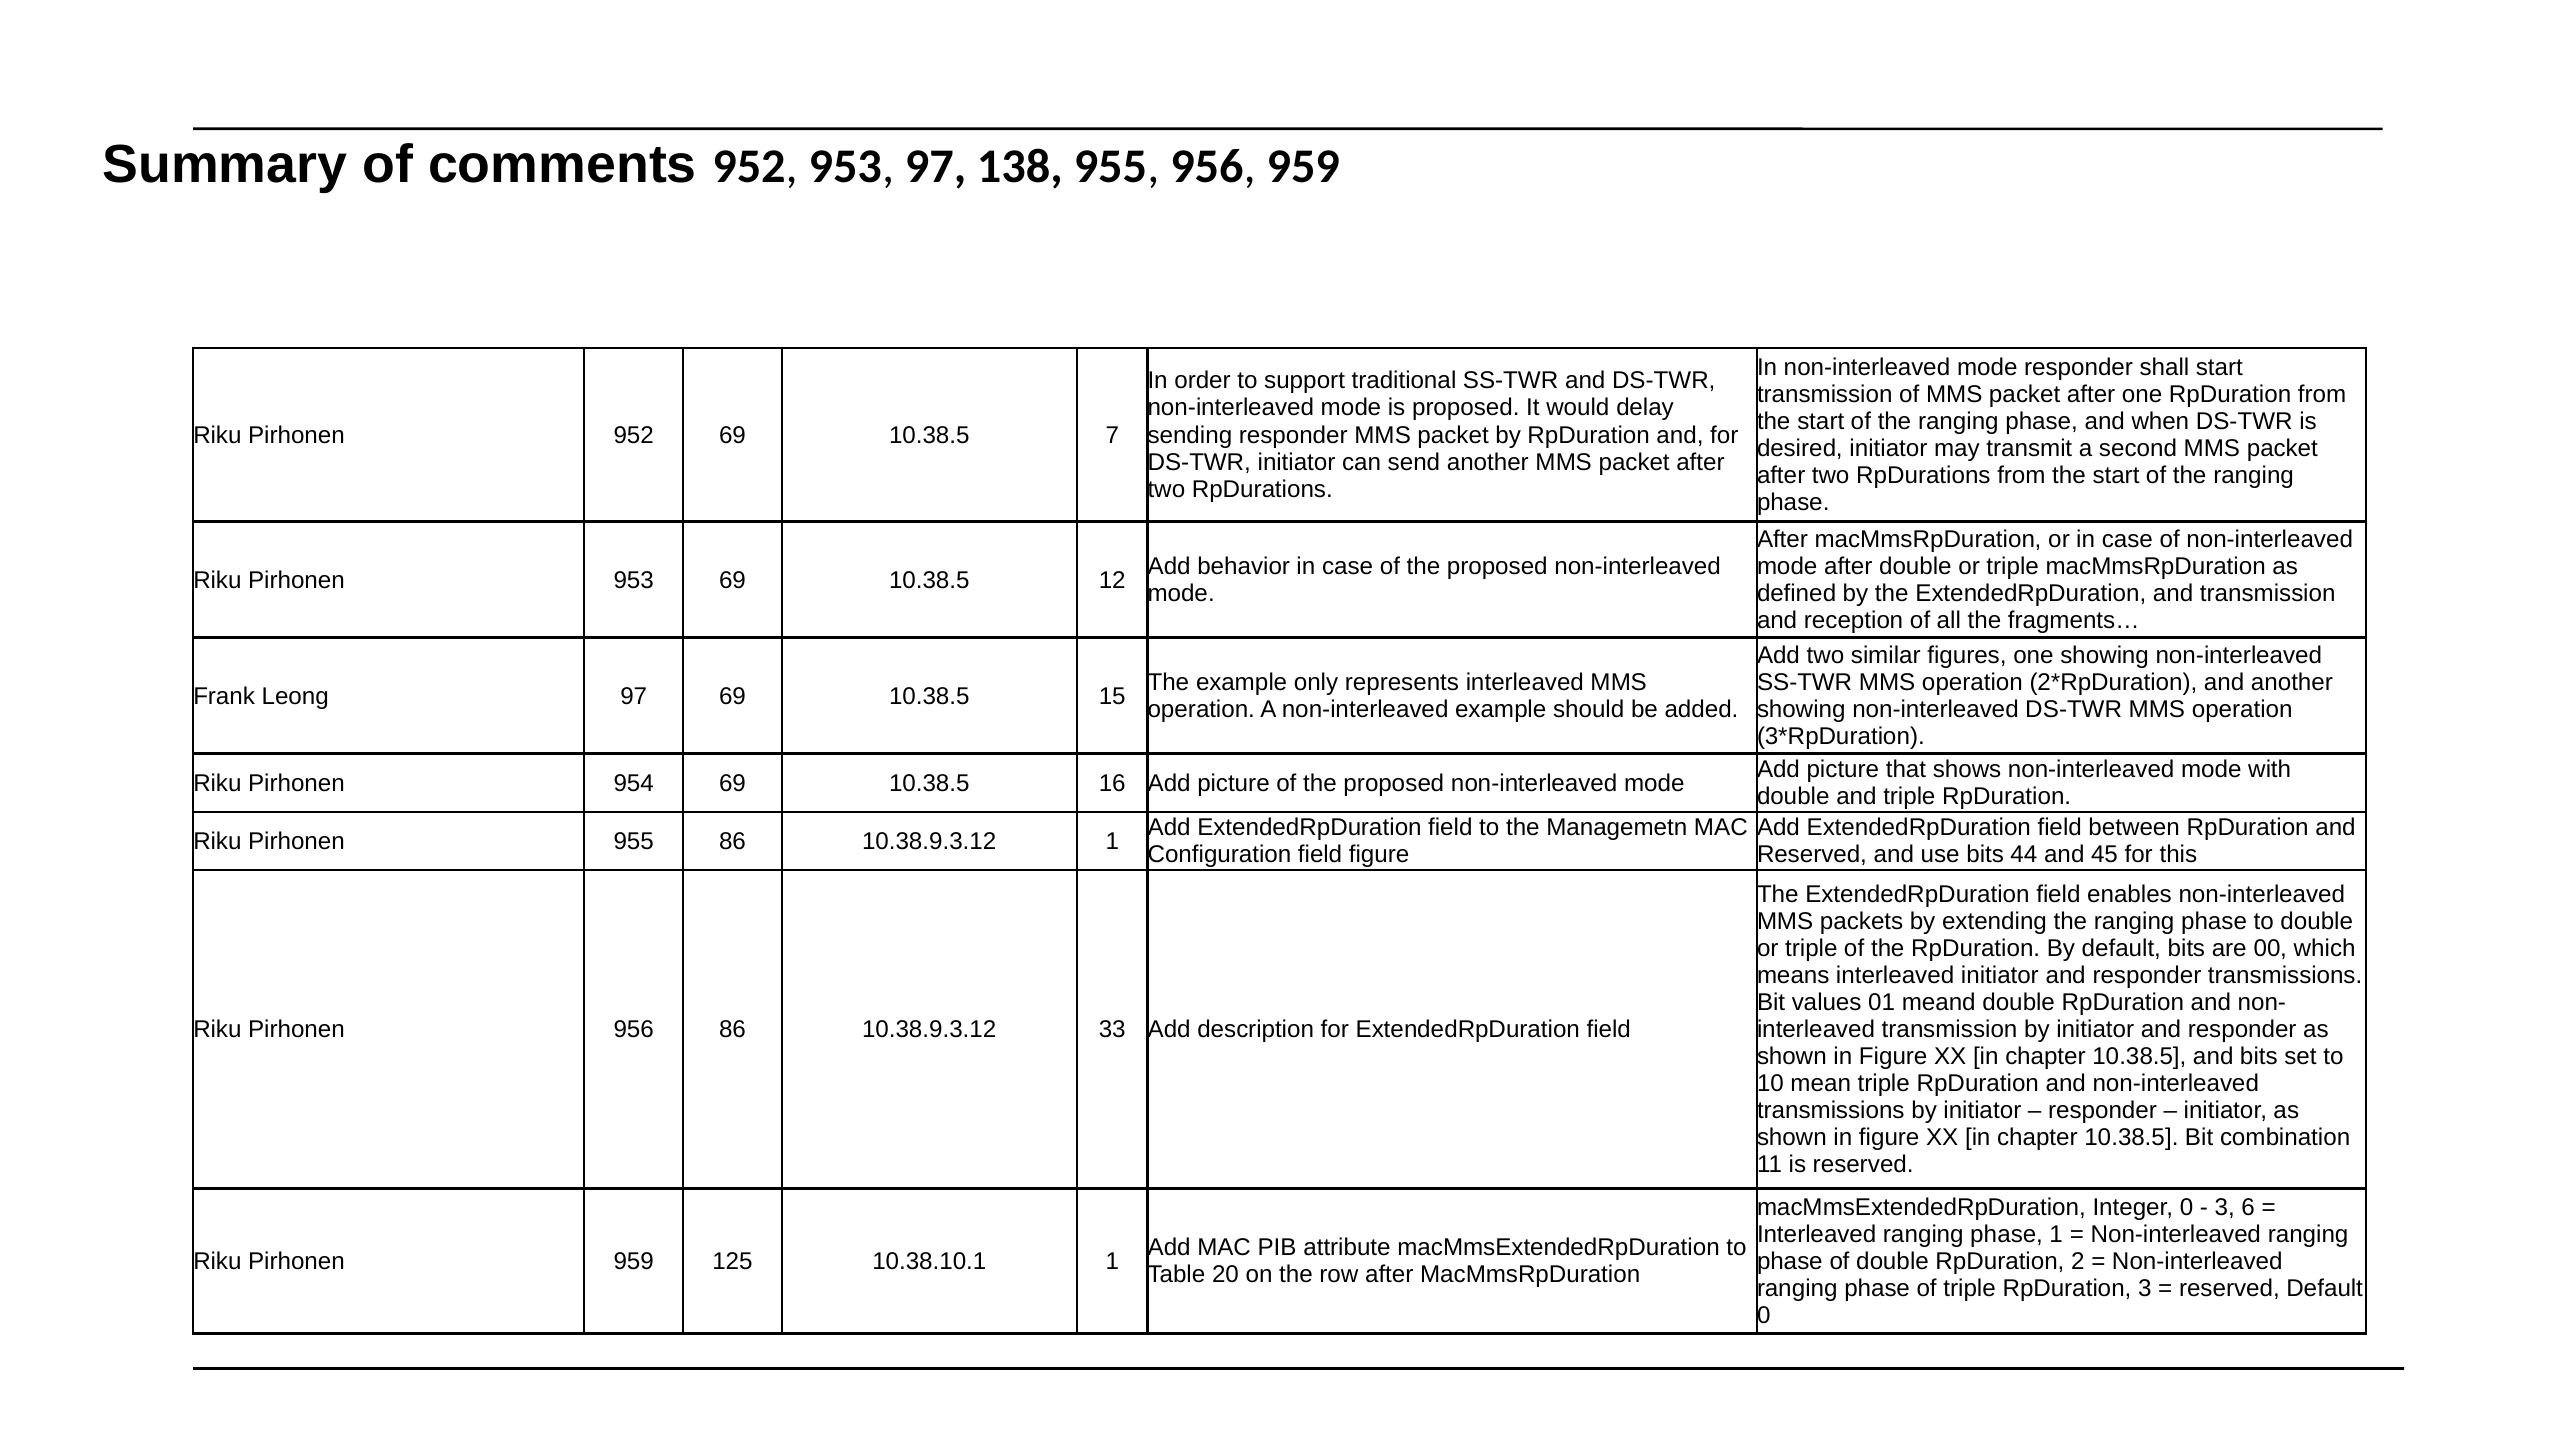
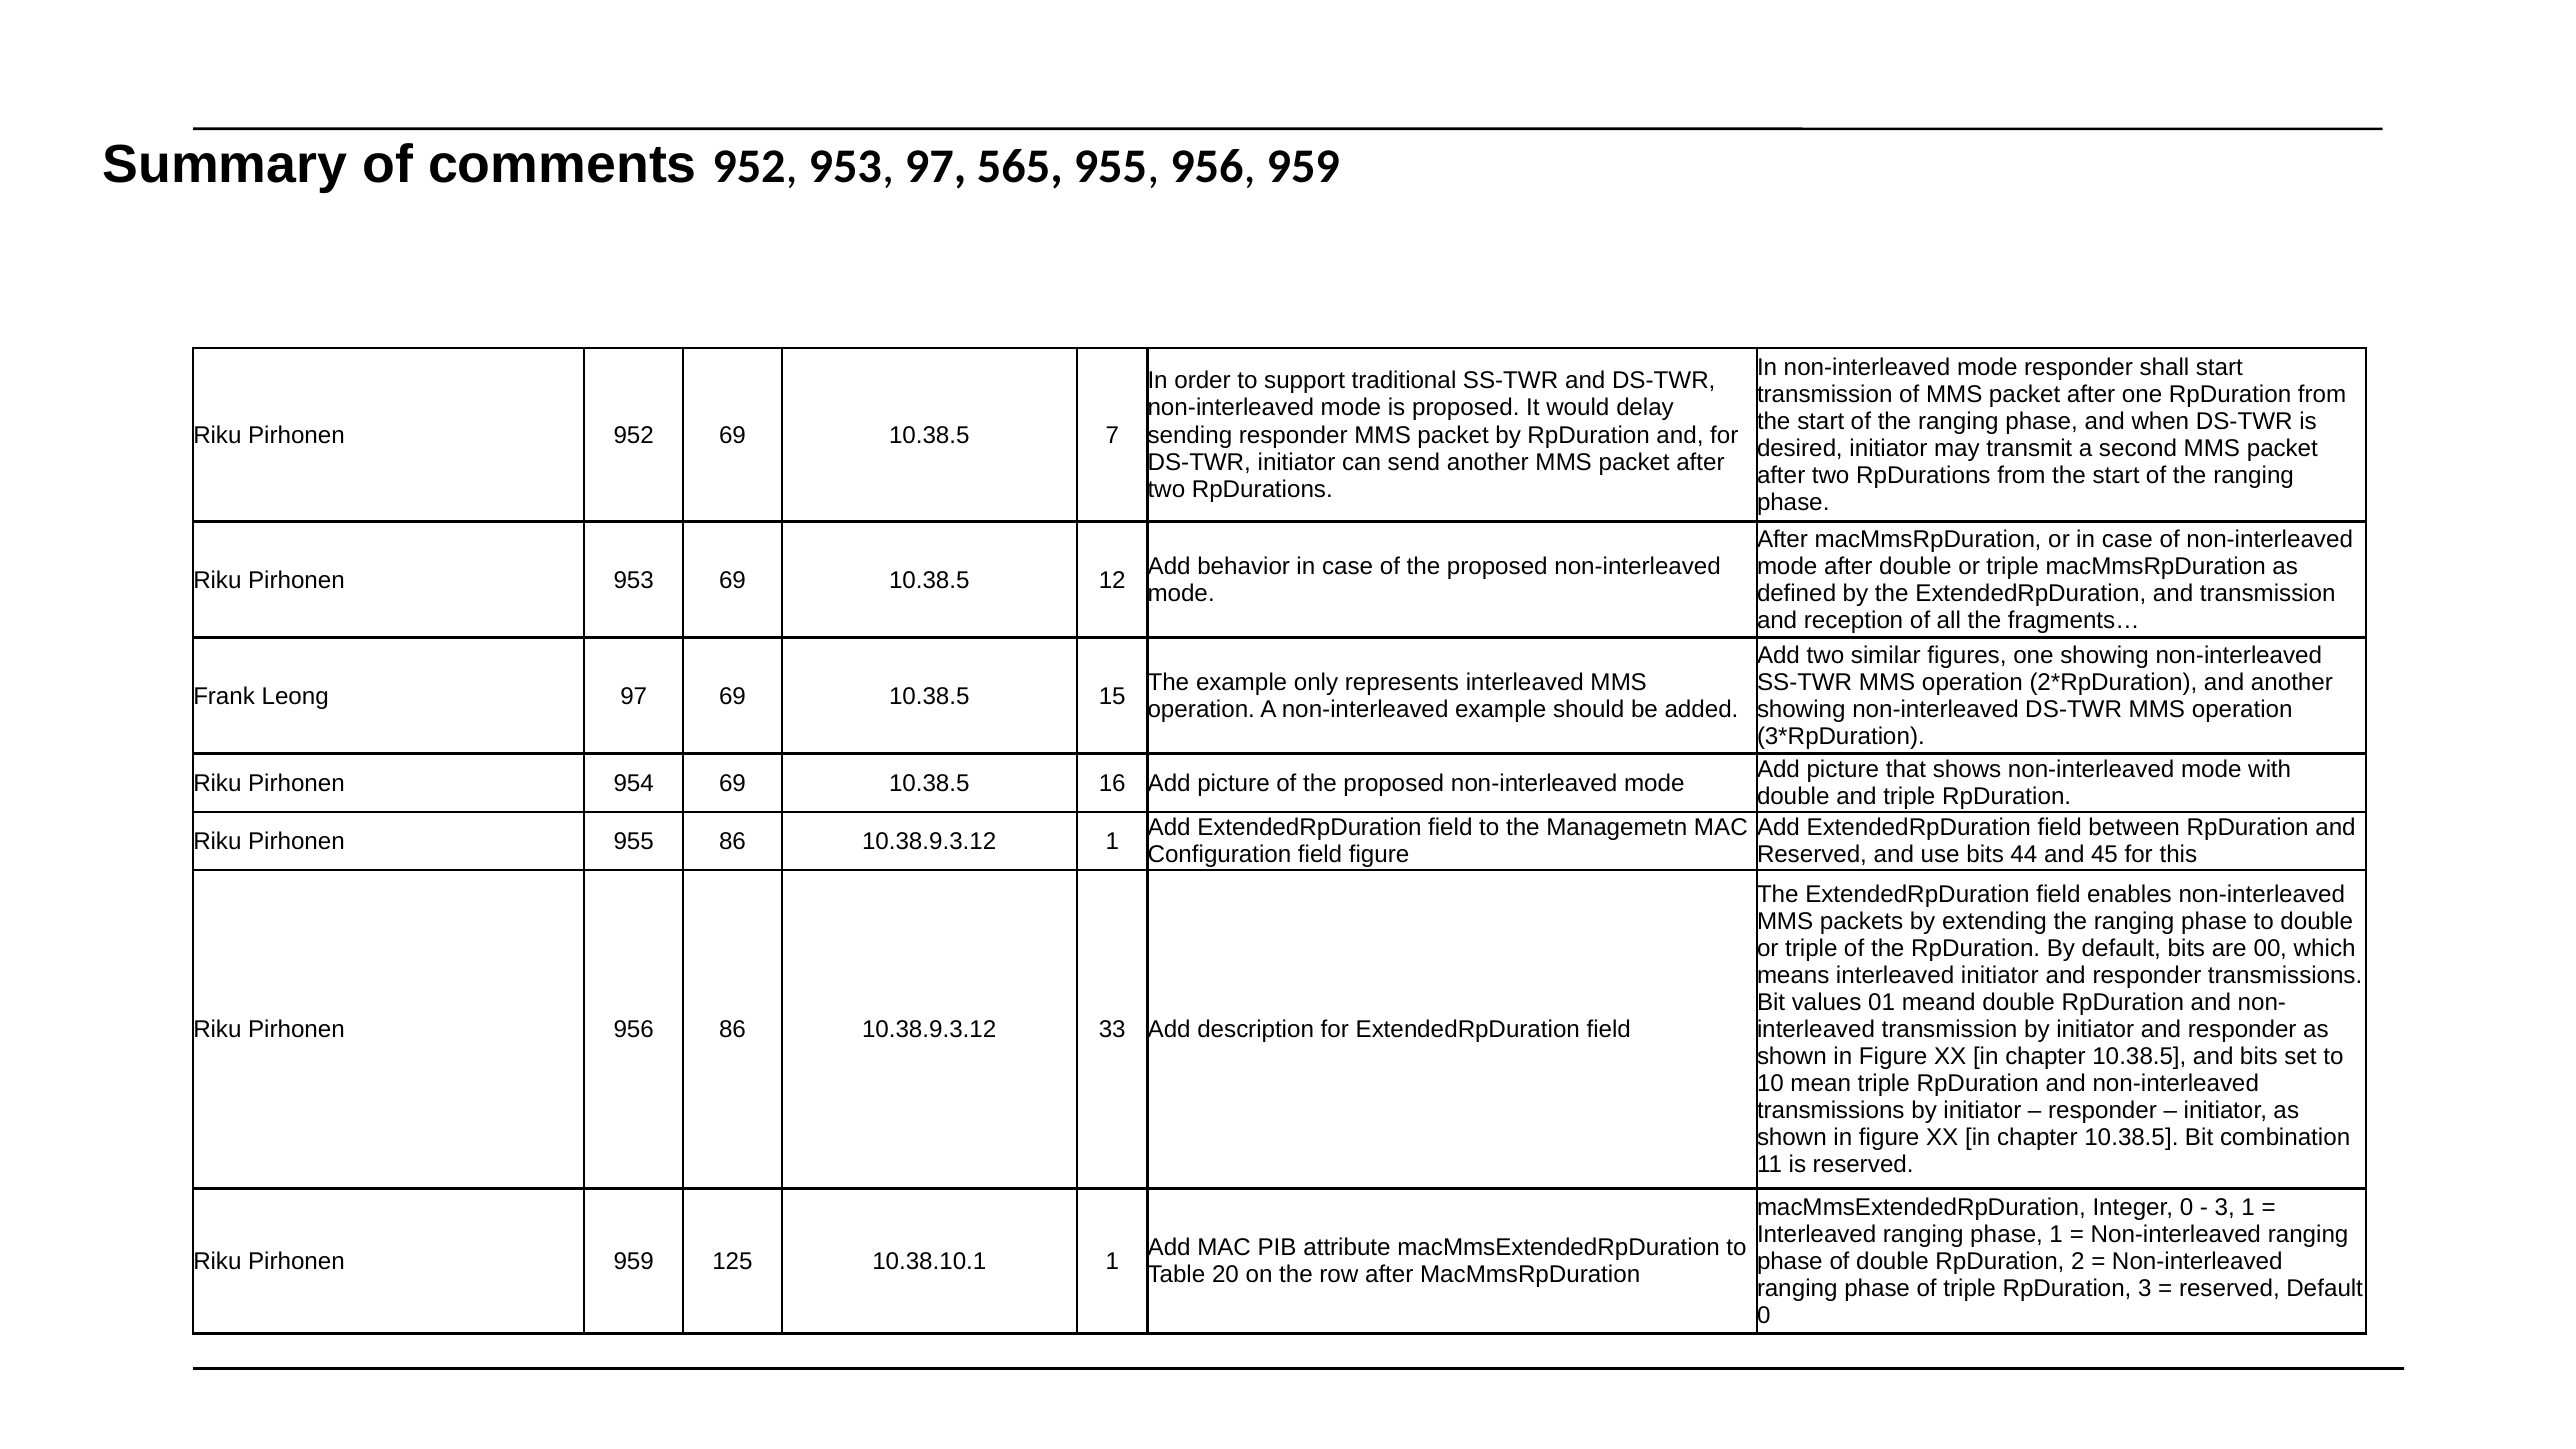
138: 138 -> 565 (1020, 167)
3 6: 6 -> 1 (2248, 1207)
